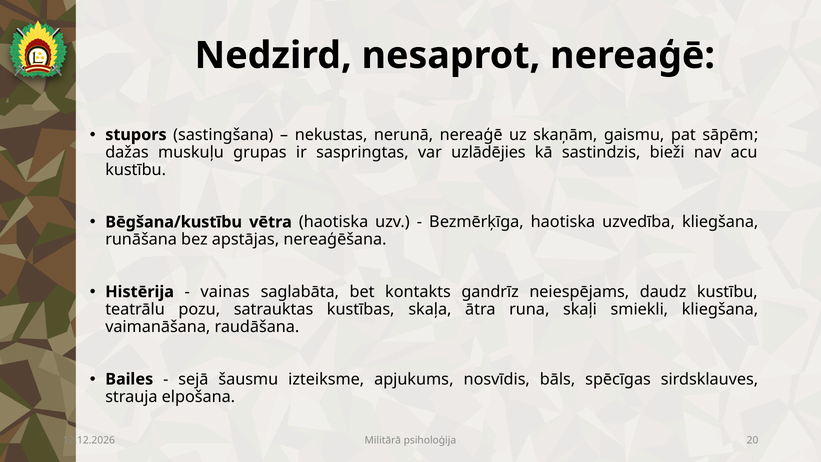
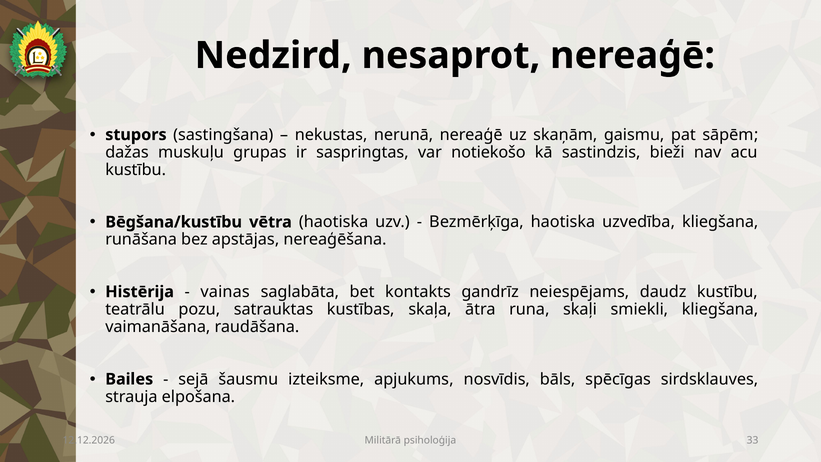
uzlādējies: uzlādējies -> notiekošo (488, 152)
20: 20 -> 33 (753, 440)
